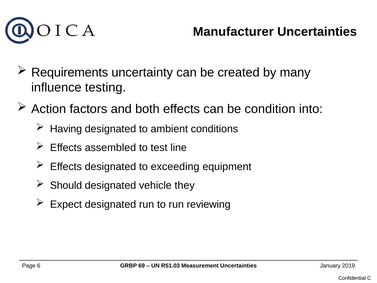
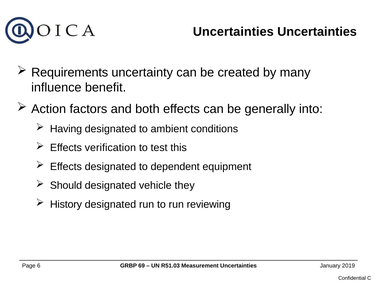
Manufacturer: Manufacturer -> Uncertainties (233, 32)
testing: testing -> benefit (106, 87)
condition: condition -> generally (270, 109)
assembled: assembled -> verification (110, 148)
line: line -> this (179, 148)
exceeding: exceeding -> dependent (175, 166)
Expect: Expect -> History (66, 204)
